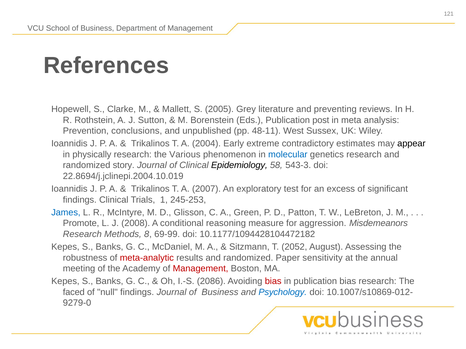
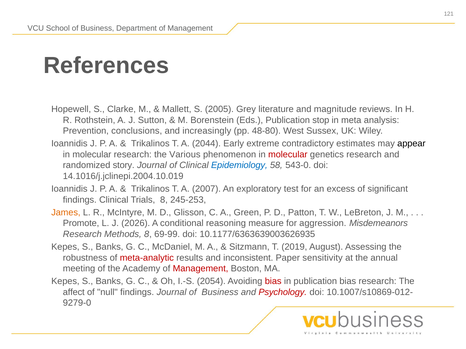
preventing: preventing -> magnitude (335, 109)
post: post -> stop (321, 120)
unpublished: unpublished -> increasingly (207, 131)
48-11: 48-11 -> 48-80 (266, 131)
2004: 2004 -> 2044 (206, 144)
physically: physically -> molecular (92, 155)
molecular colour: blue -> red (288, 155)
Epidemiology colour: black -> blue (239, 166)
543-3: 543-3 -> 543-0 (298, 166)
22.8694/j.jclinepi.2004.10.019: 22.8694/j.jclinepi.2004.10.019 -> 14.1016/j.jclinepi.2004.10.019 (123, 176)
Trials 1: 1 -> 8 (164, 200)
James colour: blue -> orange (66, 213)
2008: 2008 -> 2026 (136, 224)
10.1177/1094428104472182: 10.1177/1094428104472182 -> 10.1177/6363639003626935 (257, 234)
2052: 2052 -> 2019 (294, 247)
results and randomized: randomized -> inconsistent (248, 258)
2086: 2086 -> 2054 (211, 282)
faced: faced -> affect (74, 293)
Psychology colour: blue -> red (283, 293)
